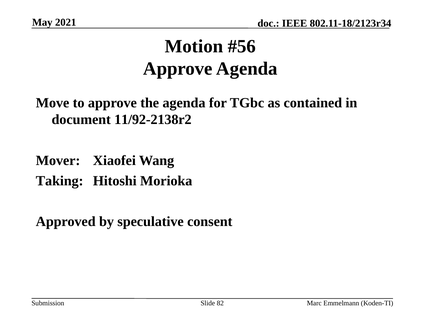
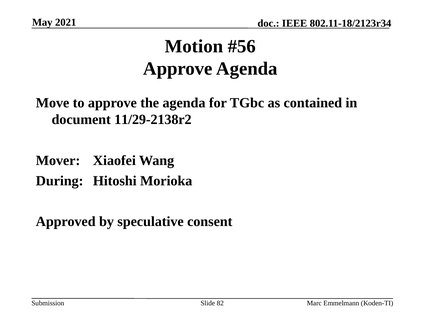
11/92-2138r2: 11/92-2138r2 -> 11/29-2138r2 (153, 120)
Taking: Taking -> During (60, 181)
